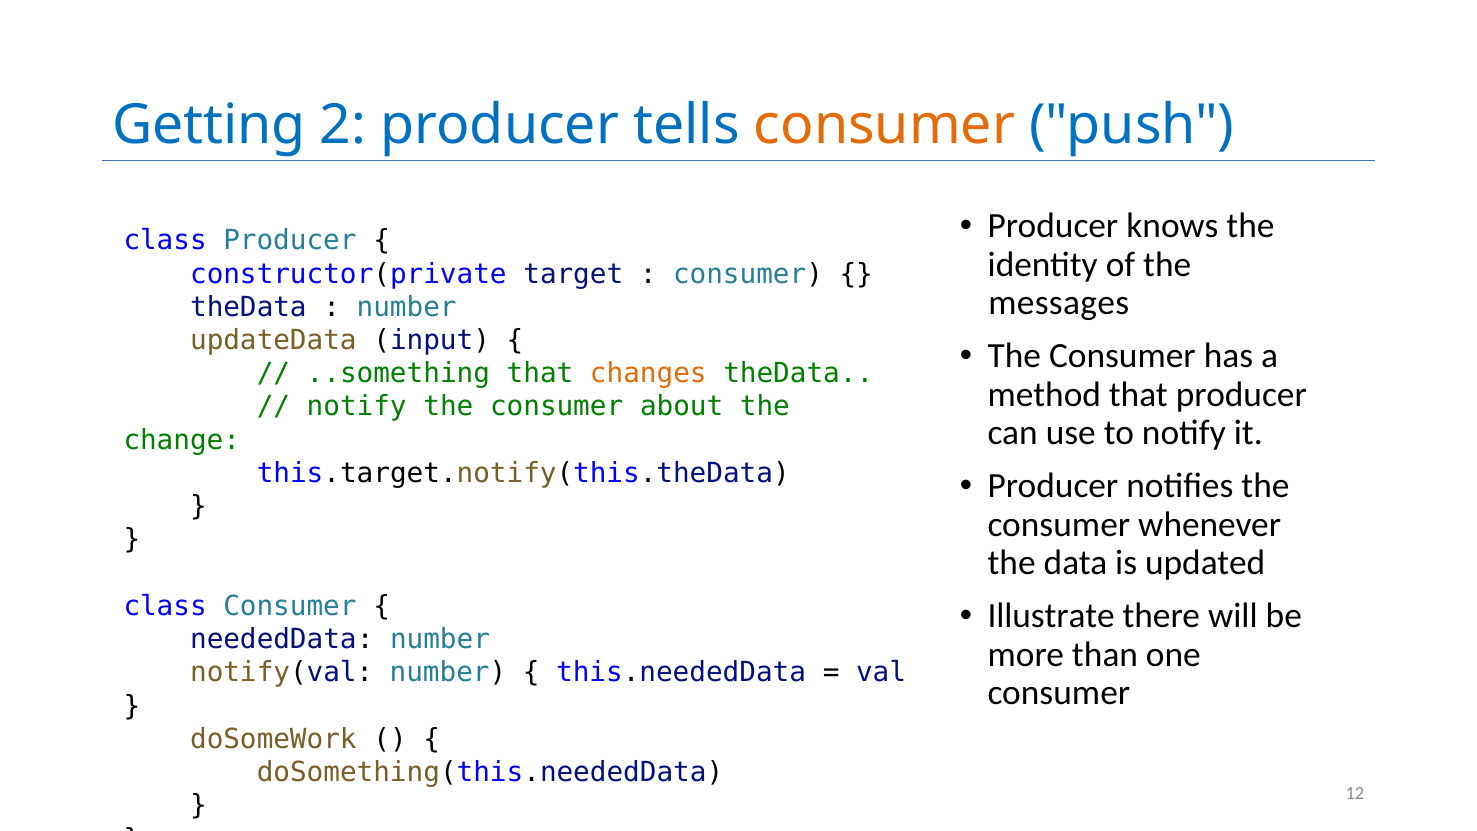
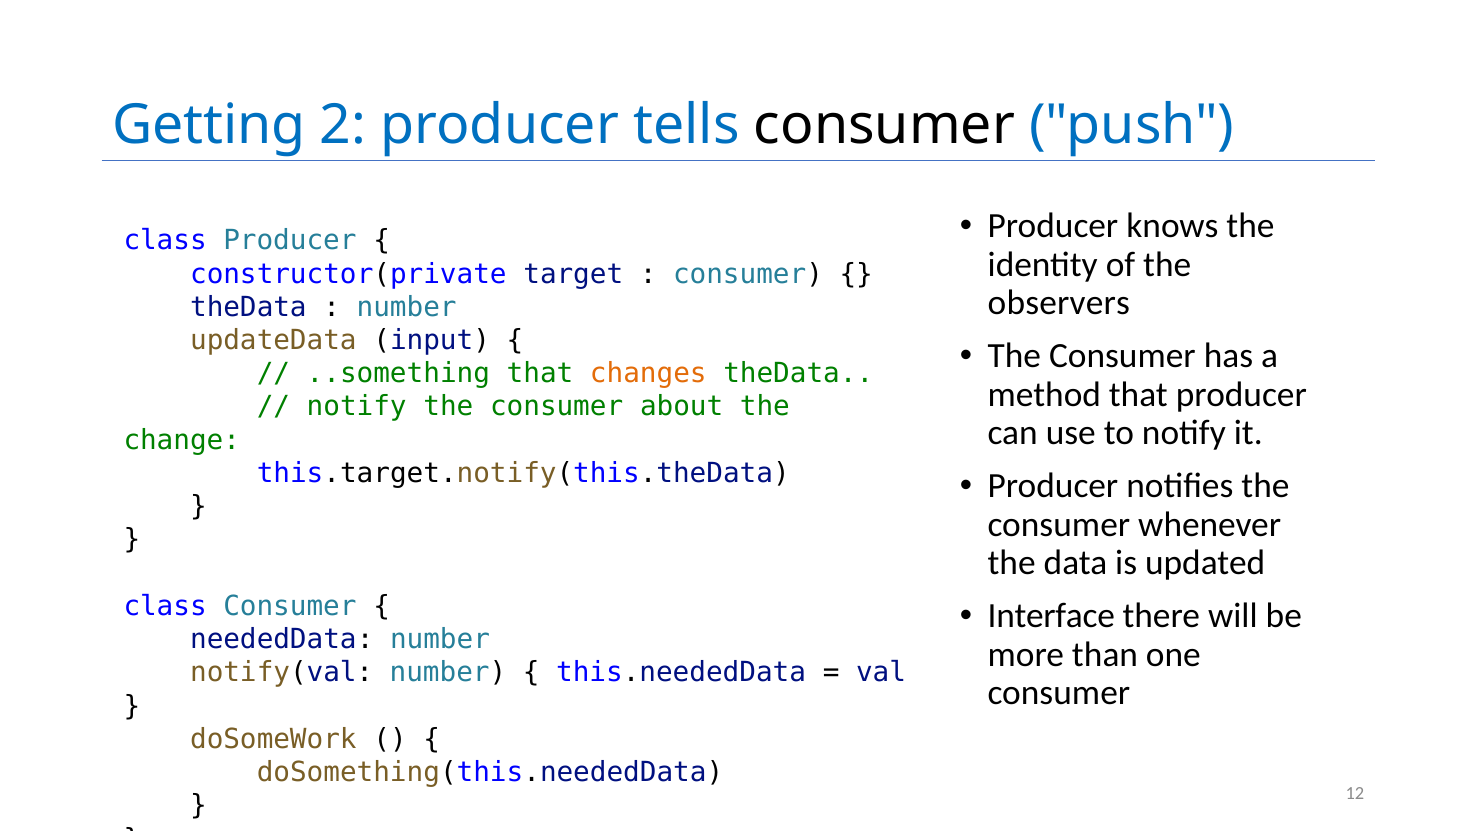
consumer colour: orange -> black (884, 125)
messages: messages -> observers (1059, 303)
Illustrate: Illustrate -> Interface (1051, 616)
